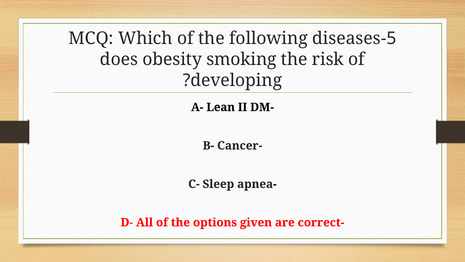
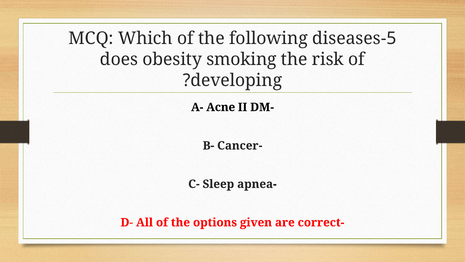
Lean: Lean -> Acne (221, 107)
